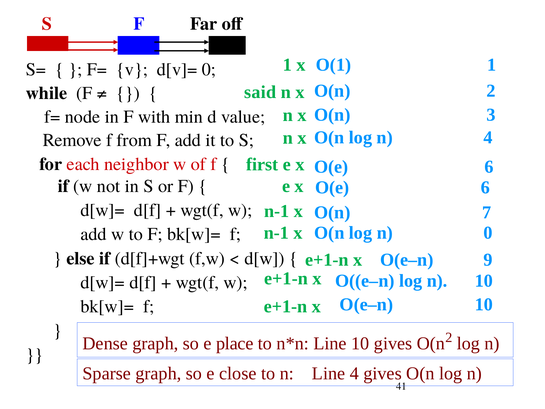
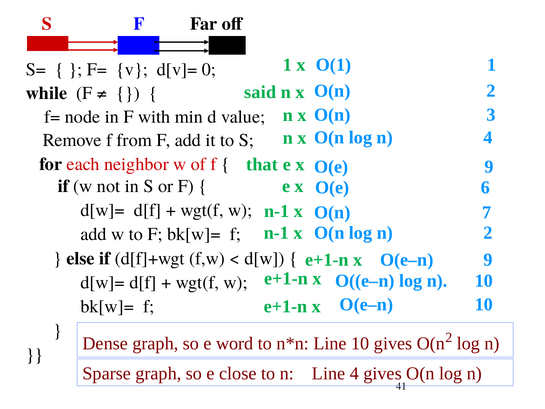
first: first -> that (262, 164)
6: 6 -> 9 (489, 167)
n 0: 0 -> 2 (488, 233)
place: place -> word (235, 343)
